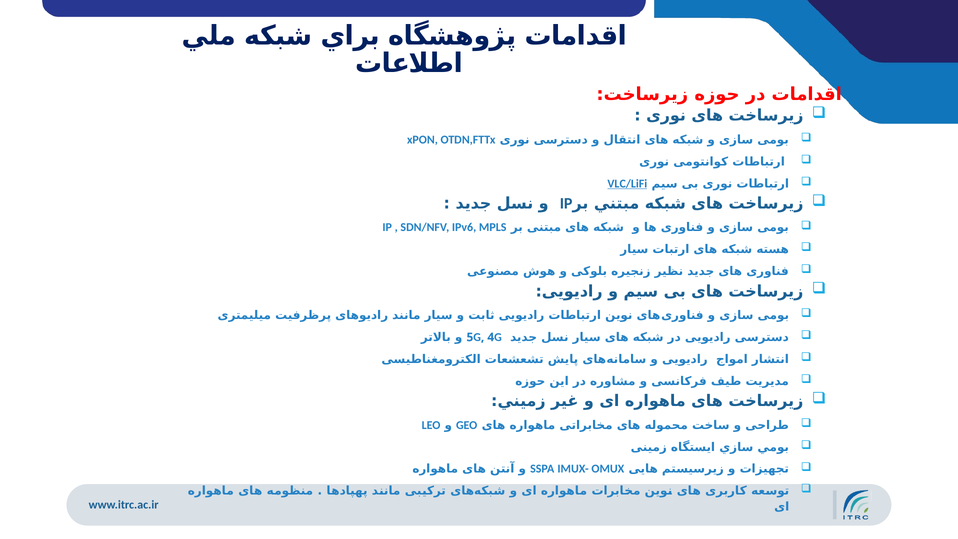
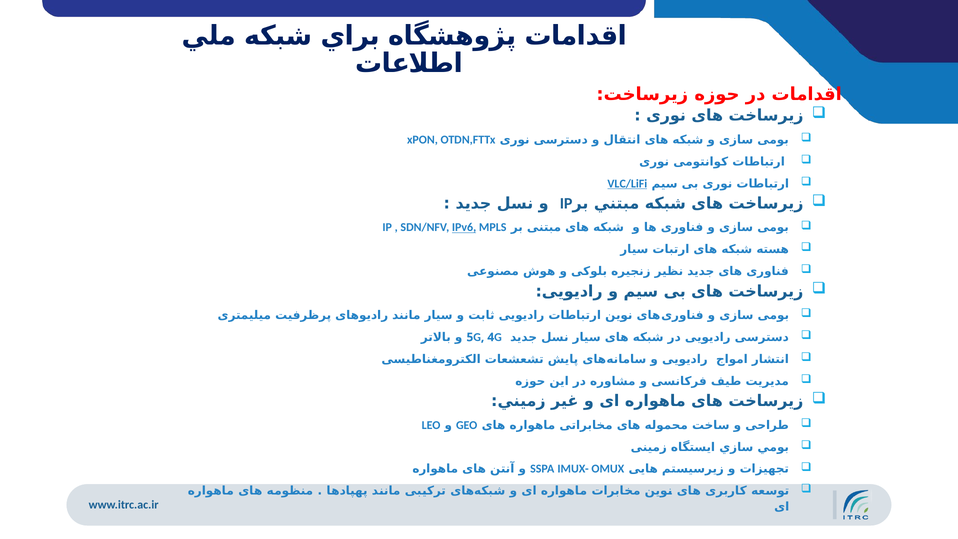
IPv6 underline: none -> present (464, 227)
